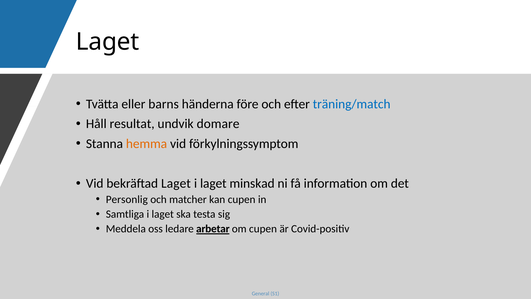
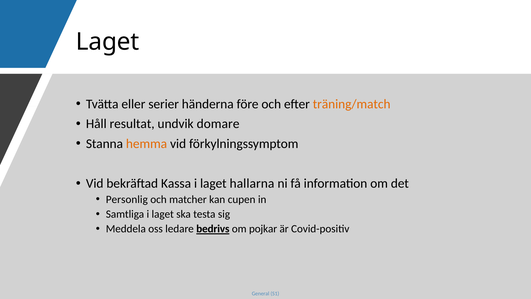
barns: barns -> serier (164, 104)
träning/match colour: blue -> orange (352, 104)
bekräftad Laget: Laget -> Kassa (176, 183)
minskad: minskad -> hallarna (252, 183)
arbetar: arbetar -> bedrivs (213, 229)
om cupen: cupen -> pojkar (263, 229)
